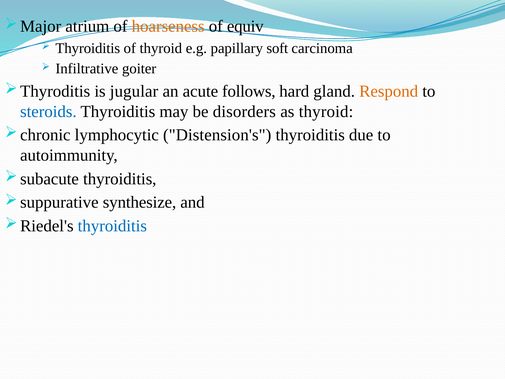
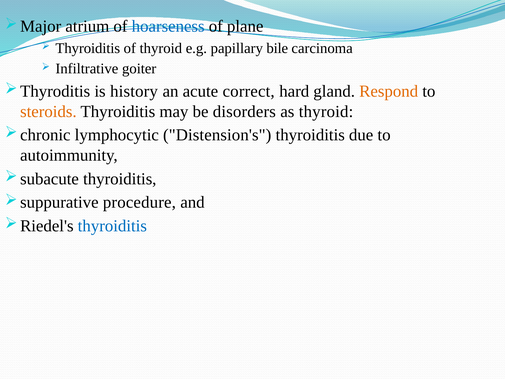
hoarseness colour: orange -> blue (168, 26)
equiv: equiv -> plane (245, 26)
soft: soft -> bile (277, 48)
jugular: jugular -> history (134, 91)
follows: follows -> correct (249, 91)
steroids colour: blue -> orange (48, 111)
synthesize: synthesize -> procedure (139, 202)
